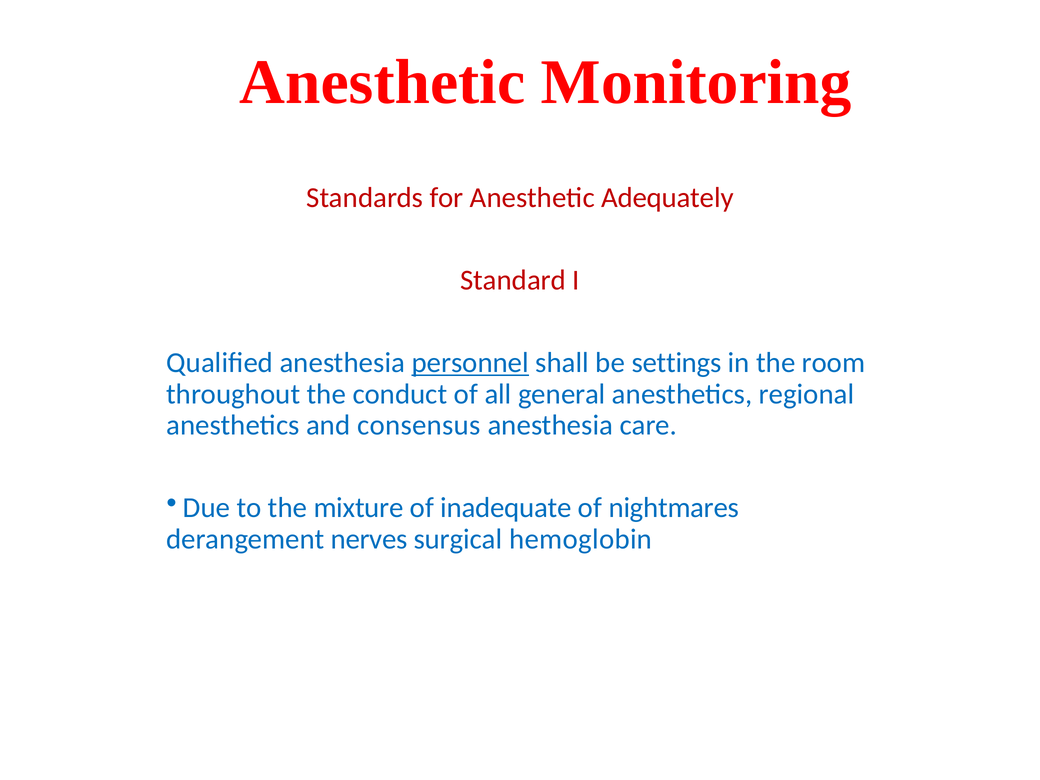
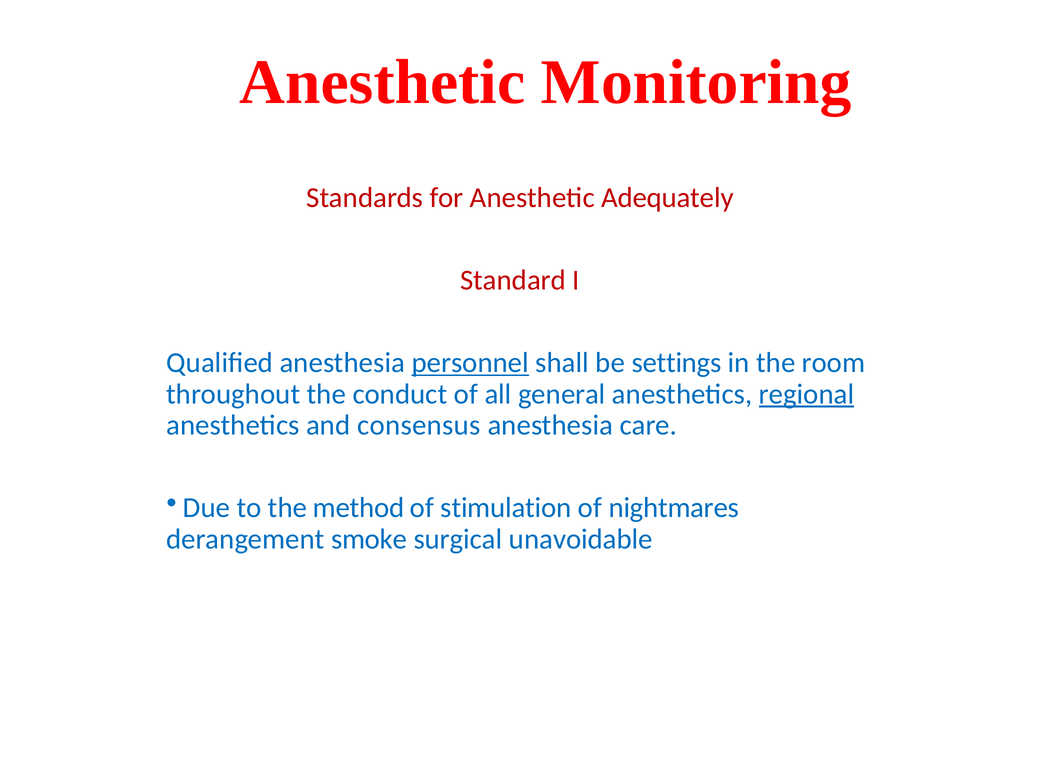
regional underline: none -> present (807, 394)
mixture: mixture -> method (359, 508)
inadequate: inadequate -> stimulation (506, 508)
nerves: nerves -> smoke (369, 539)
hemoglobin: hemoglobin -> unavoidable (581, 539)
